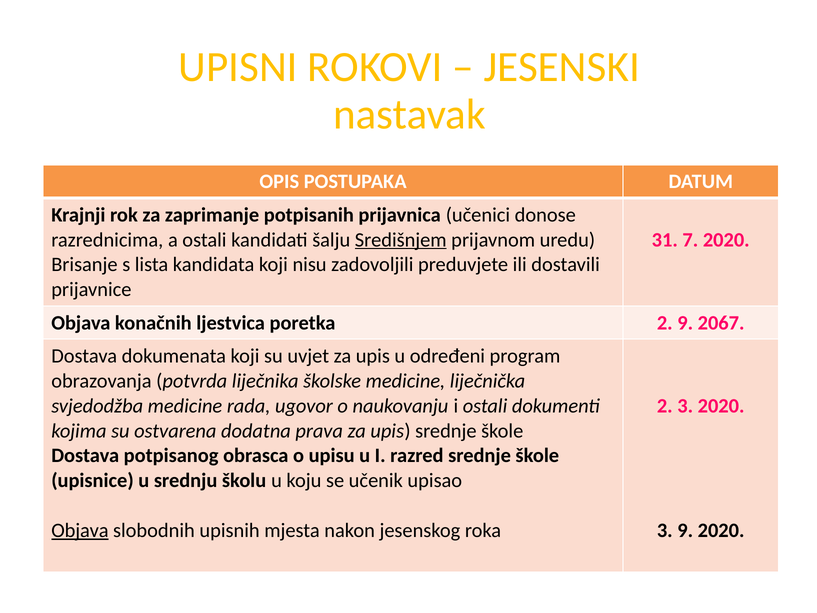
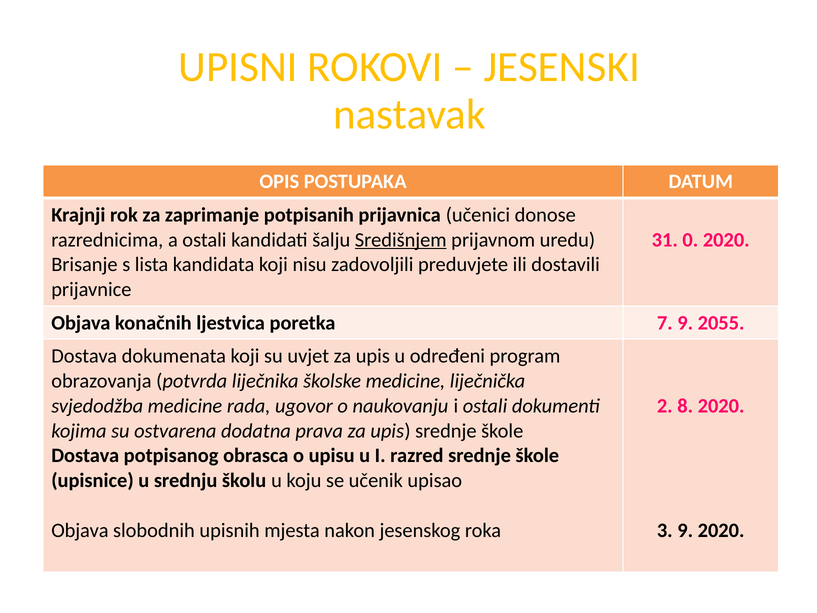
7: 7 -> 0 (690, 240)
poretka 2: 2 -> 7 (665, 323)
2067: 2067 -> 2055 (721, 323)
2 3: 3 -> 8 (685, 406)
Objava underline: present -> none (80, 530)
